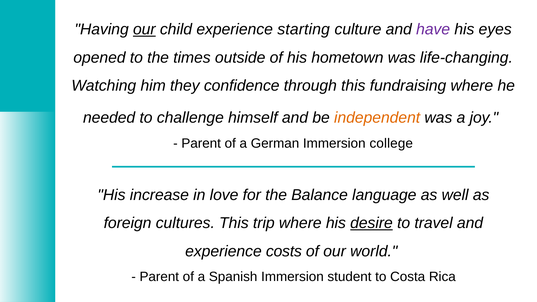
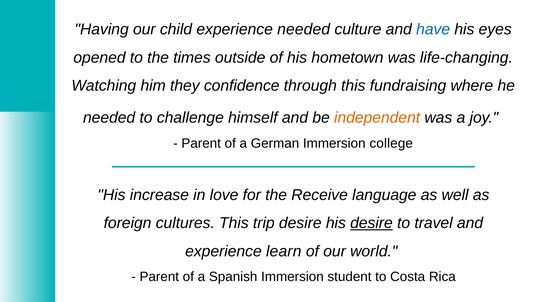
our underline: present -> none (144, 29)
experience starting: starting -> needed (304, 29)
have colour: purple -> blue (433, 29)
Balance: Balance -> Receive (320, 195)
trip where: where -> desire (300, 223)
costs: costs -> learn (284, 251)
